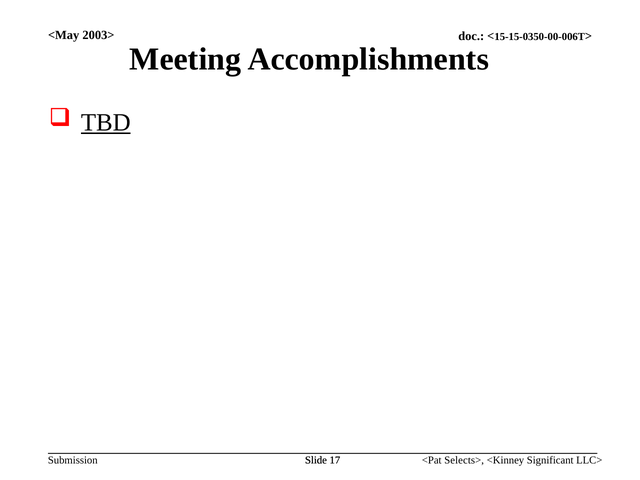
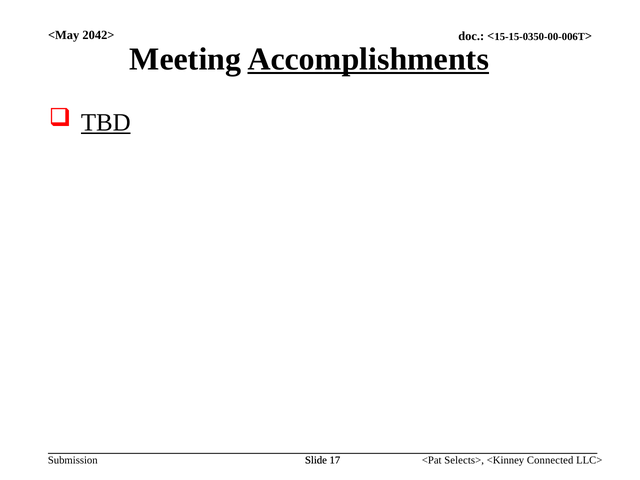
2003>: 2003> -> 2042> (98, 35)
Accomplishments underline: none -> present (368, 59)
Significant: Significant -> Connected (550, 460)
